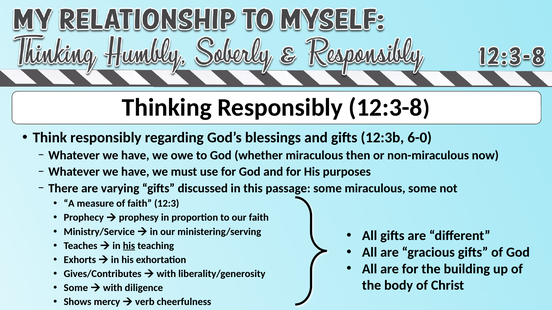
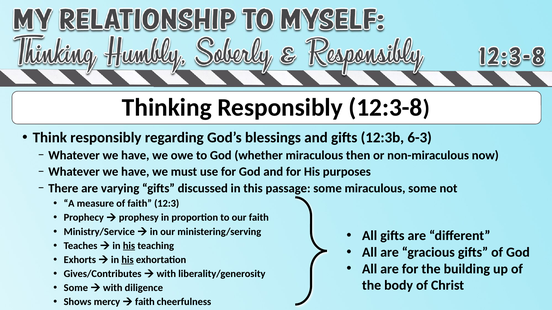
6-0: 6-0 -> 6-3 (420, 138)
his underline: none -> present (128, 260)
verb: verb -> faith (145, 302)
